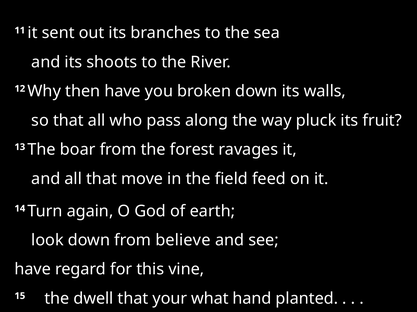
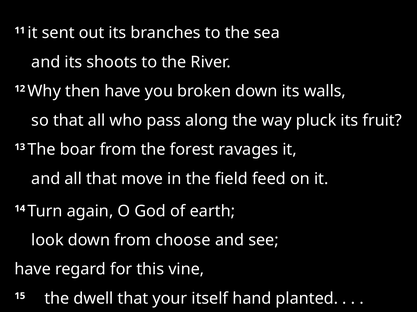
believe: believe -> choose (183, 241)
what: what -> itself (210, 299)
